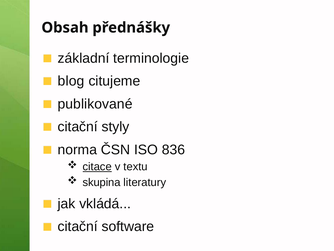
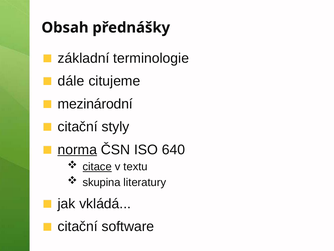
blog: blog -> dále (71, 81)
publikované: publikované -> mezinárodní (95, 104)
norma underline: none -> present (77, 149)
836: 836 -> 640 (174, 149)
